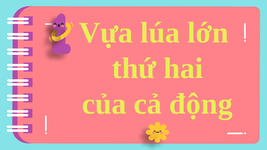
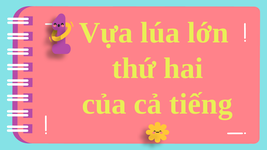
động: động -> tiếng (201, 104)
